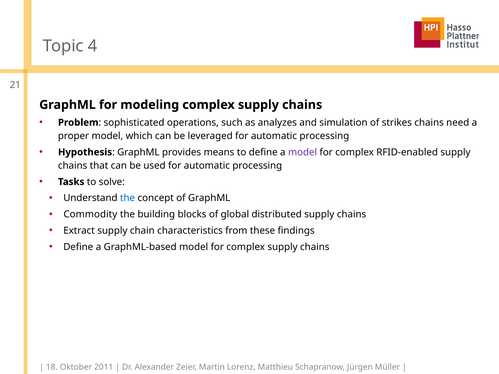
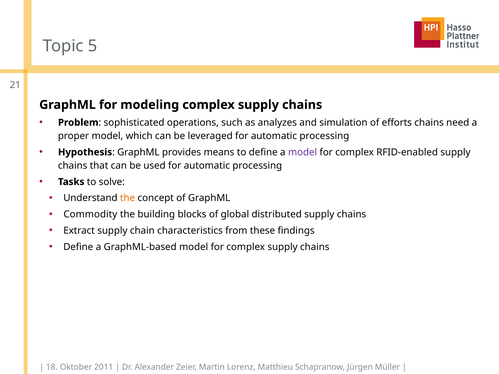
4: 4 -> 5 (93, 46)
strikes: strikes -> efforts (397, 123)
the colour: blue -> orange (128, 198)
